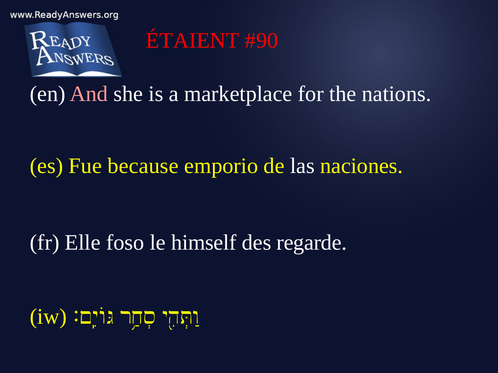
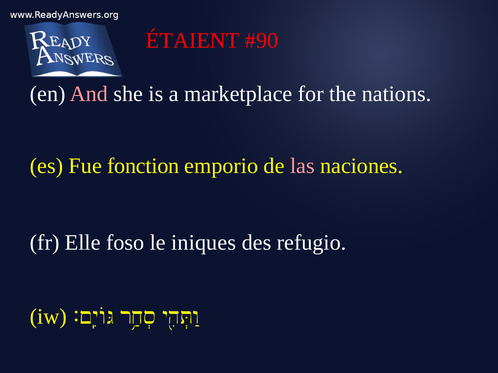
because: because -> fonction (143, 166)
las colour: white -> pink (302, 166)
himself: himself -> iniques (204, 243)
regarde: regarde -> refugio (312, 243)
